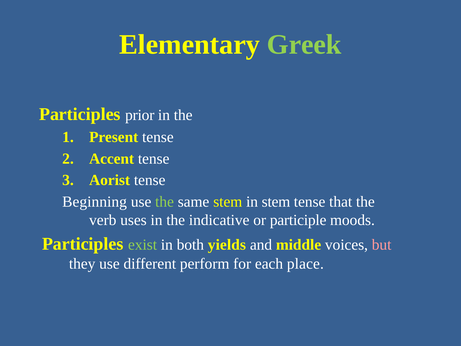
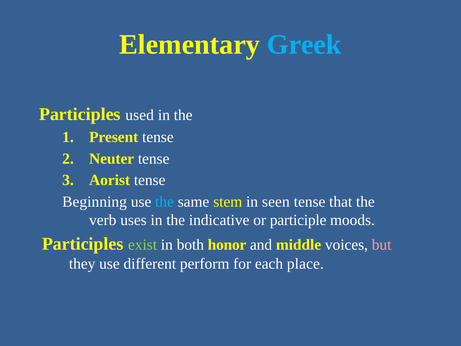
Greek colour: light green -> light blue (304, 45)
prior: prior -> used (140, 115)
Accent: Accent -> Neuter (112, 159)
the colour: light green -> light blue (165, 202)
in stem: stem -> seen (276, 202)
yields: yields -> honor (227, 245)
